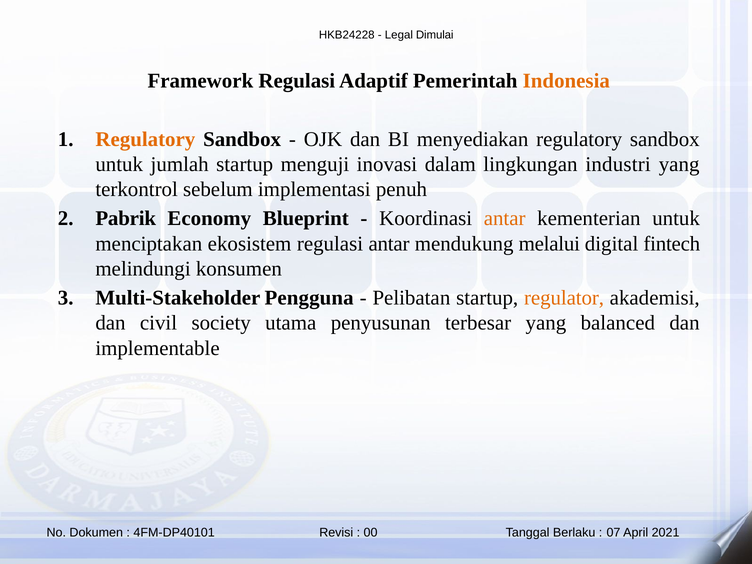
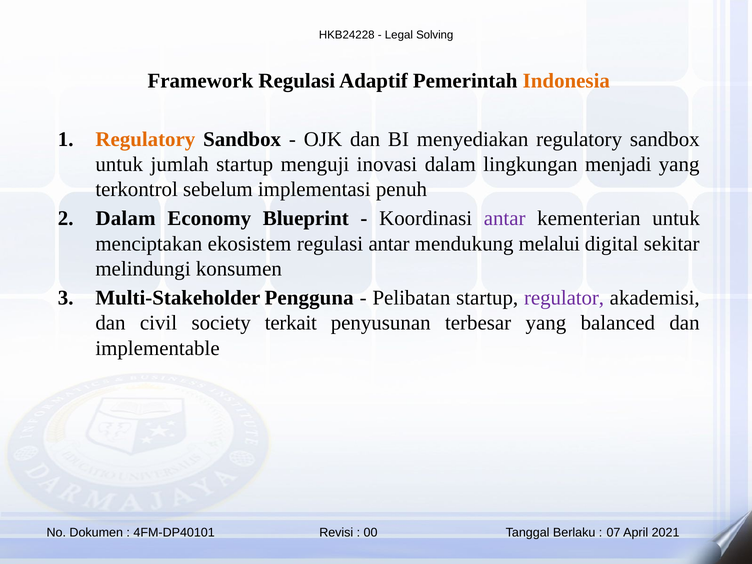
Dimulai: Dimulai -> Solving (435, 35)
industri: industri -> menjadi (618, 164)
Pabrik: Pabrik -> Dalam (126, 219)
antar colour: orange -> purple (505, 219)
fintech: fintech -> sekitar (672, 244)
regulator colour: orange -> purple (564, 298)
utama: utama -> terkait (291, 323)
